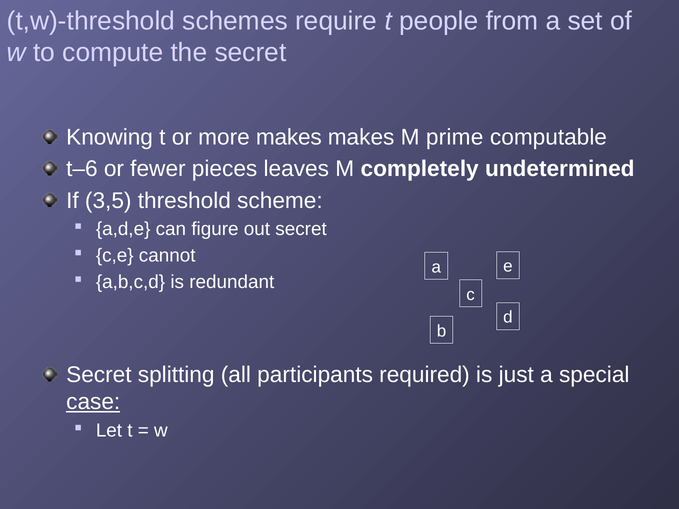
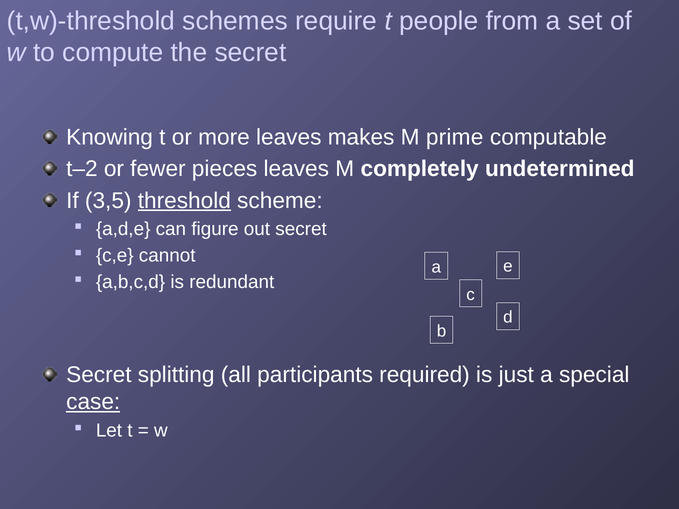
more makes: makes -> leaves (289, 137)
t–6: t–6 -> t–2 (82, 169)
threshold underline: none -> present (184, 201)
